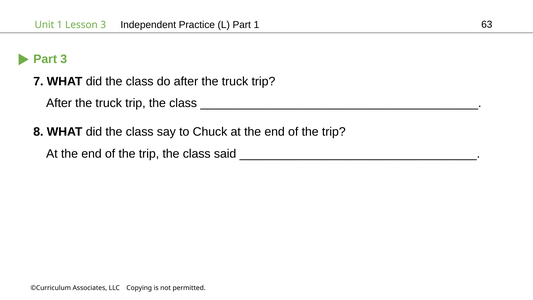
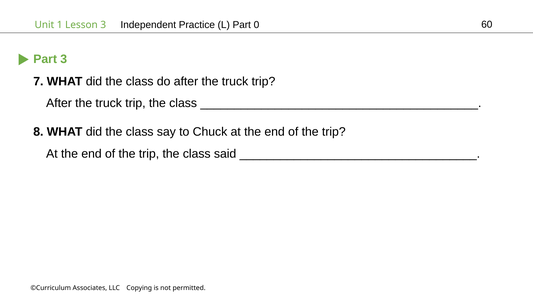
Part 1: 1 -> 0 (256, 25)
63: 63 -> 60 (487, 25)
